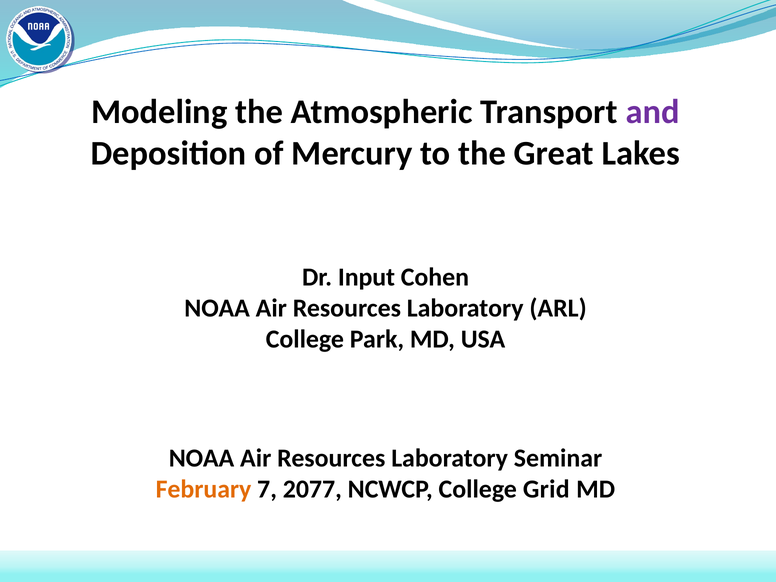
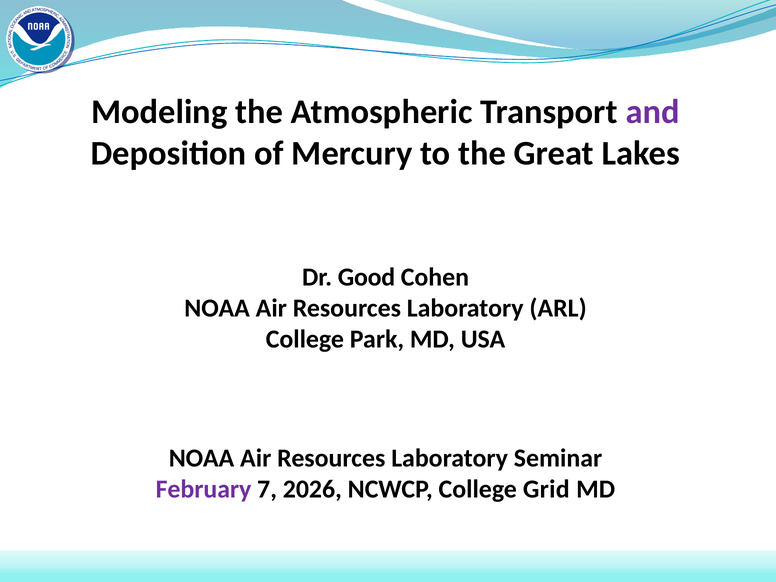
Input: Input -> Good (367, 277)
February colour: orange -> purple (204, 489)
2077: 2077 -> 2026 (312, 489)
